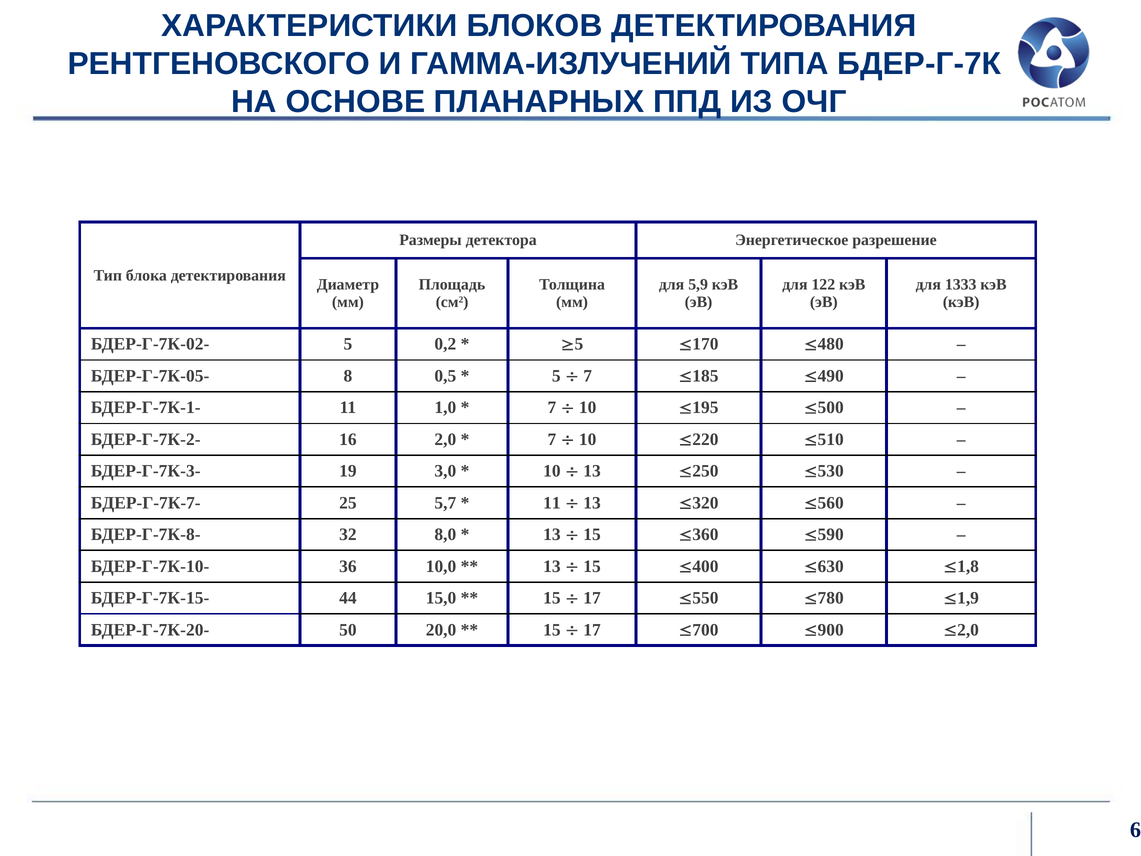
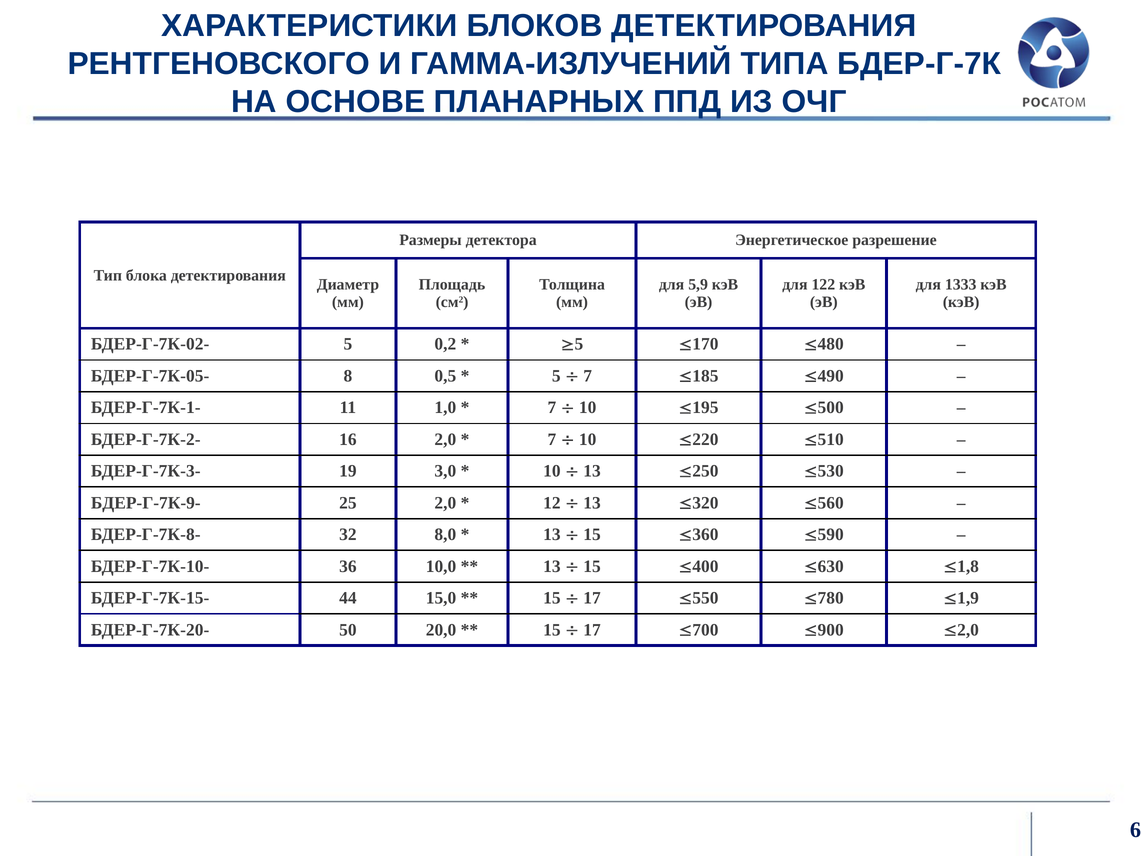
БДЕР-Г-7К-7-: БДЕР-Г-7К-7- -> БДЕР-Г-7К-9- (146, 503)
25 5,7: 5,7 -> 2,0 (445, 503)
11: 11 -> 12 (552, 503)
